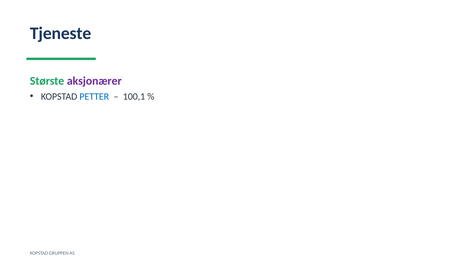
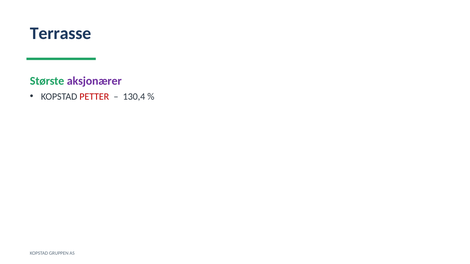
Tjeneste: Tjeneste -> Terrasse (61, 34)
PETTER colour: blue -> red (94, 97)
100,1: 100,1 -> 130,4 (134, 97)
